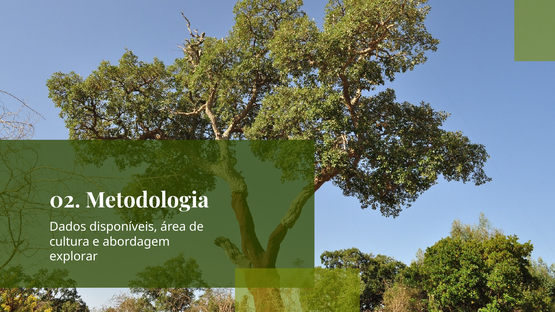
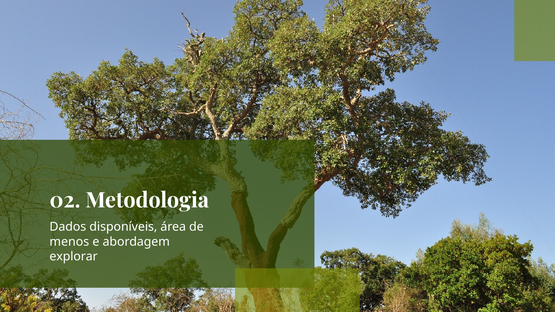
cultura: cultura -> menos (69, 242)
